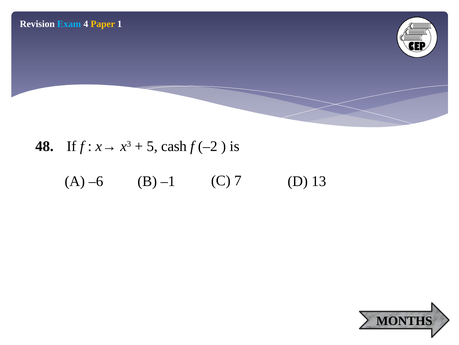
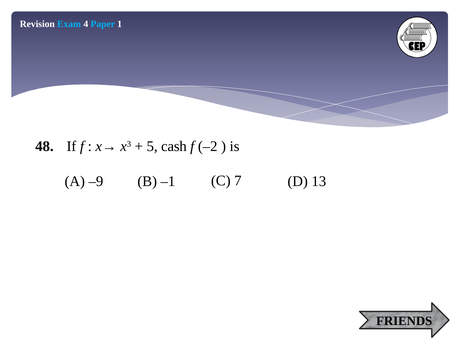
Paper colour: yellow -> light blue (103, 24)
–6: –6 -> –9 (96, 181)
MONTHS: MONTHS -> FRIENDS (404, 320)
